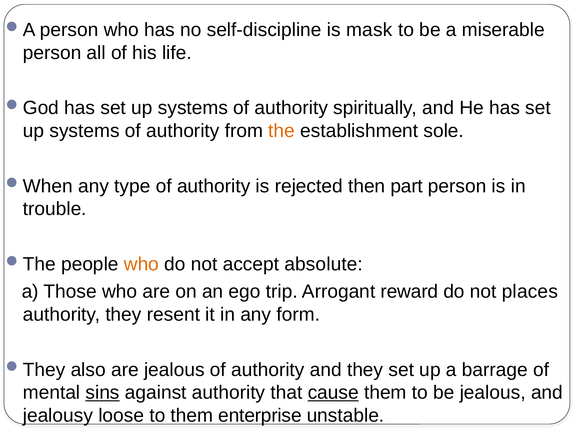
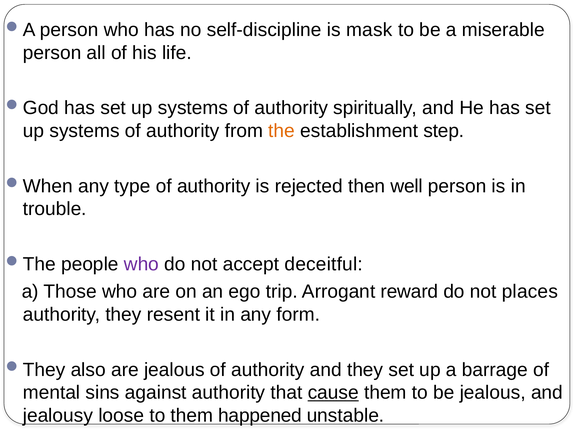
sole: sole -> step (444, 131)
part: part -> well (407, 186)
who colour: orange -> purple (141, 264)
absolute: absolute -> deceitful (324, 264)
sins underline: present -> none (103, 393)
enterprise: enterprise -> happened (260, 416)
